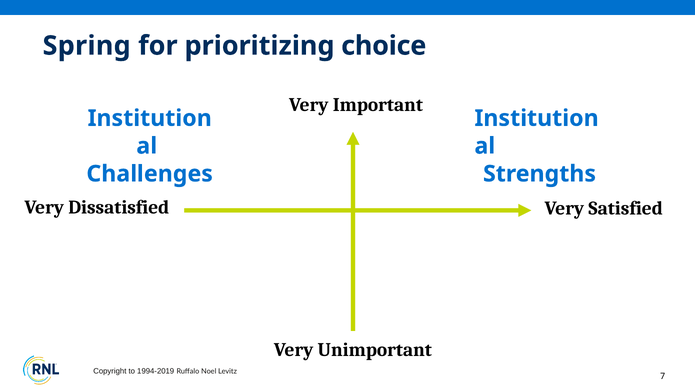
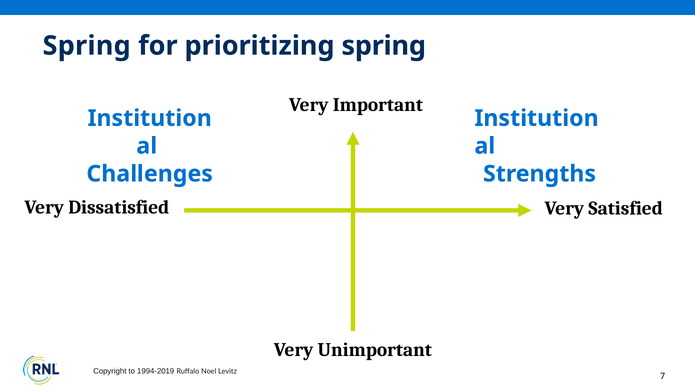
prioritizing choice: choice -> spring (384, 46)
